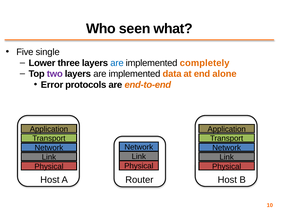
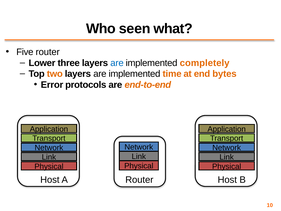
Five single: single -> router (48, 52)
two colour: purple -> orange (55, 74)
data: data -> time (172, 74)
alone: alone -> bytes (224, 74)
